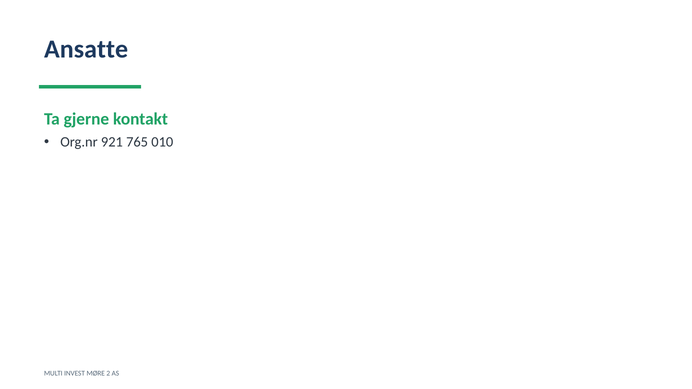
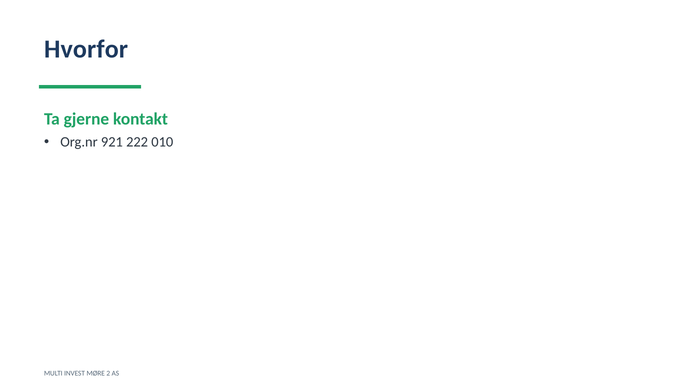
Ansatte: Ansatte -> Hvorfor (86, 49)
765: 765 -> 222 (137, 142)
